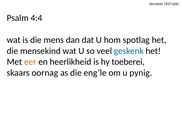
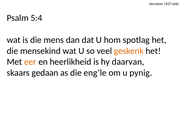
4:4: 4:4 -> 5:4 (36, 18)
geskenk colour: blue -> orange (129, 51)
toeberei: toeberei -> daarvan (128, 62)
oornag: oornag -> gedaan (45, 73)
